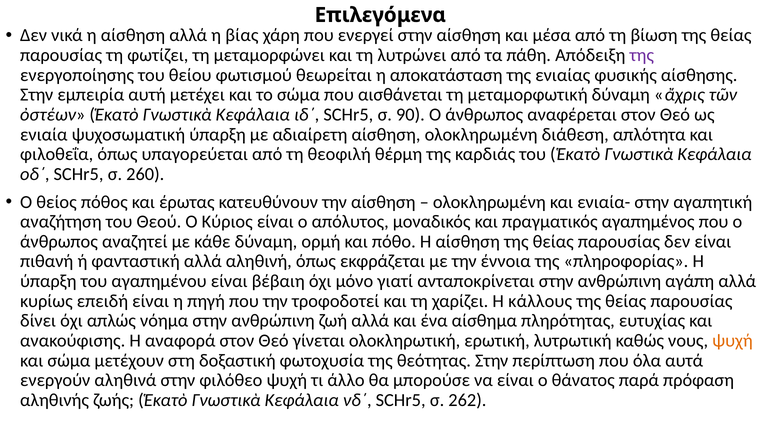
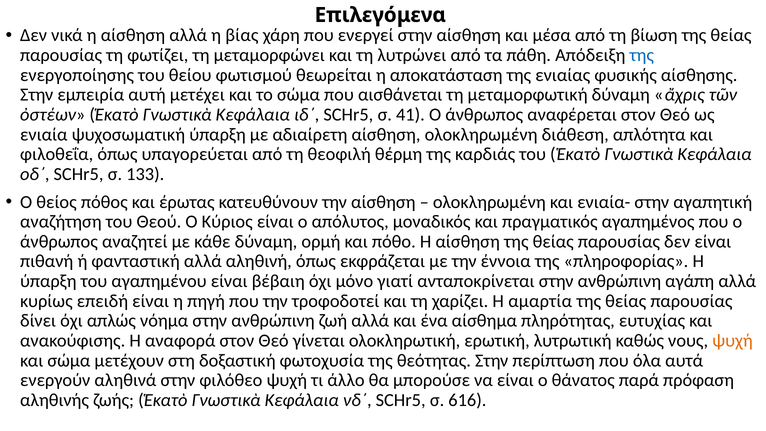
της colour: purple -> blue (642, 55)
90: 90 -> 41 (410, 115)
260: 260 -> 133 (145, 174)
κάλλους: κάλλους -> αμαρτία (540, 301)
262: 262 -> 616 (467, 400)
